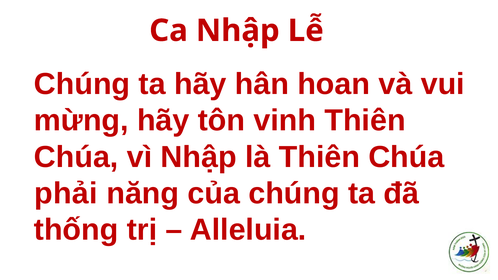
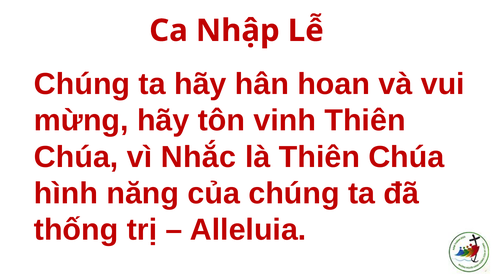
vì Nhập: Nhập -> Nhắc (198, 157)
phải: phải -> hình (66, 194)
